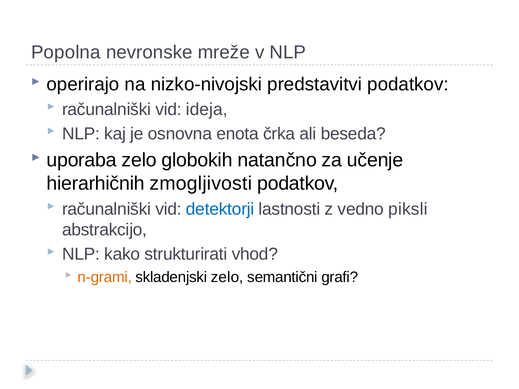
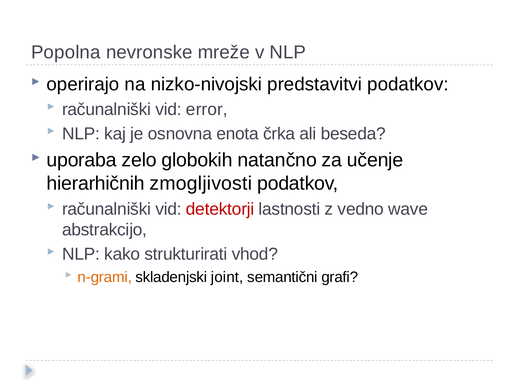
ideja: ideja -> error (207, 109)
detektorji colour: blue -> red (220, 209)
piksli: piksli -> wave (408, 209)
skladenjski zelo: zelo -> joint (227, 277)
